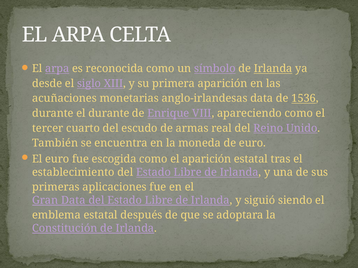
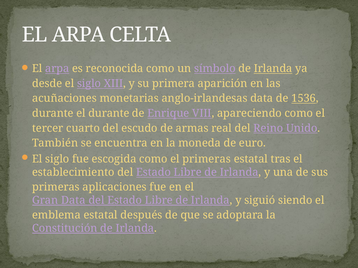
euro: euro -> siglo (57, 159)
el aparición: aparición -> primeras (207, 159)
